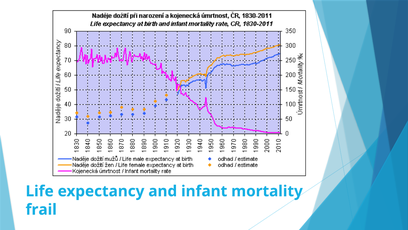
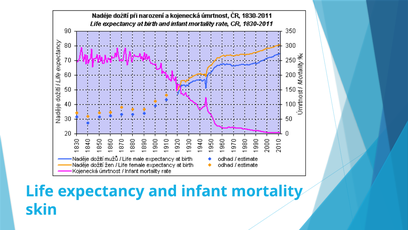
frail: frail -> skin (41, 209)
